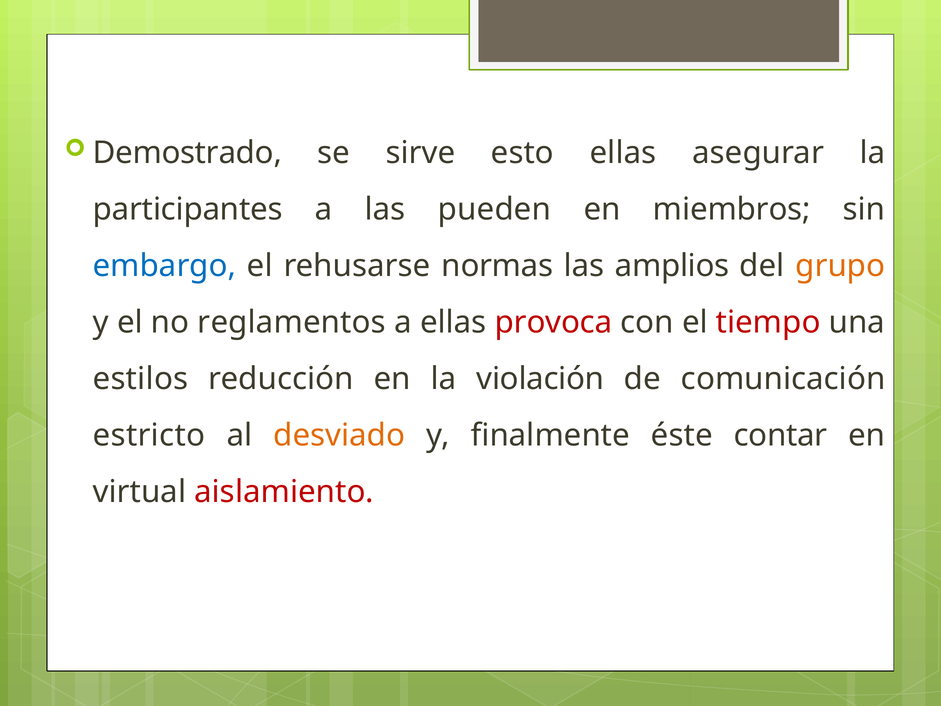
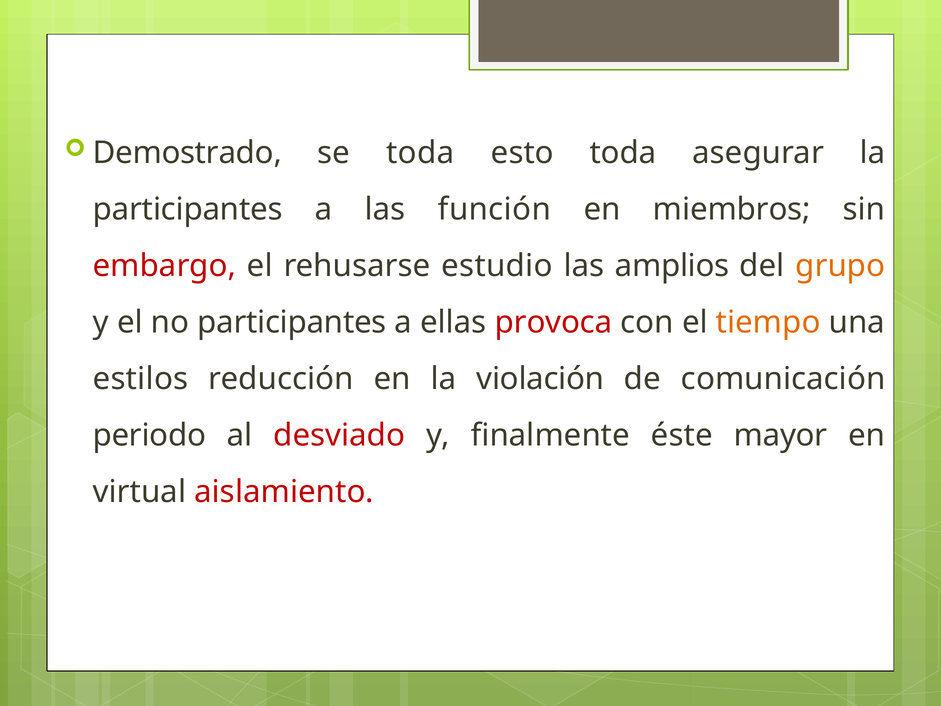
se sirve: sirve -> toda (420, 153)
esto ellas: ellas -> toda (623, 153)
pueden: pueden -> función (494, 209)
embargo colour: blue -> red (164, 266)
normas: normas -> estudio (497, 266)
no reglamentos: reglamentos -> participantes (292, 322)
tiempo colour: red -> orange (768, 322)
estricto: estricto -> periodo (149, 435)
desviado colour: orange -> red (339, 435)
contar: contar -> mayor (781, 435)
